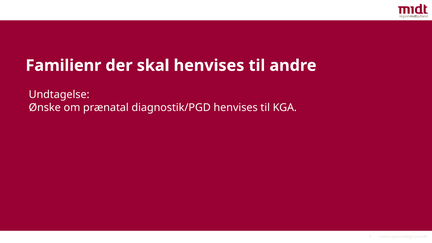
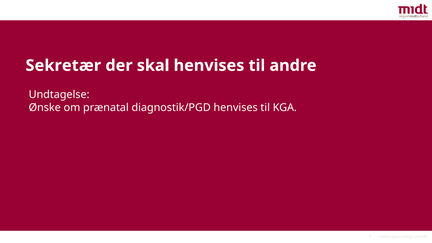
Familienr: Familienr -> Sekretær (63, 65)
